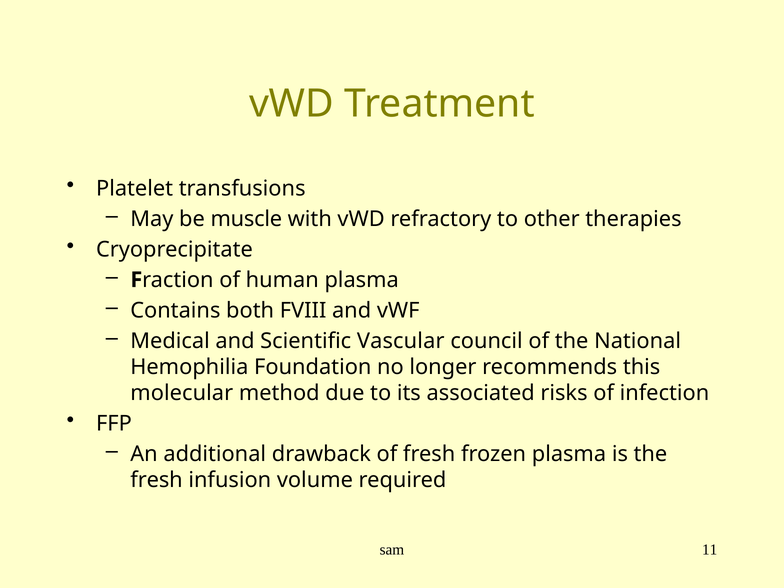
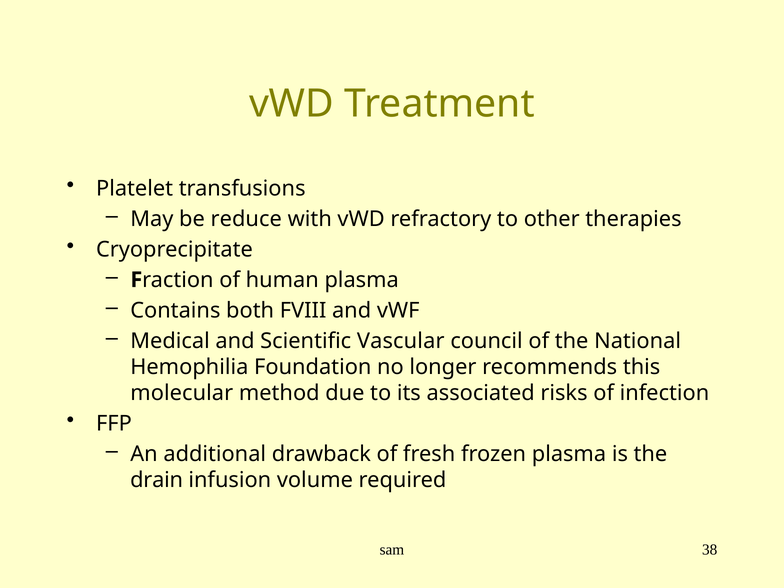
muscle: muscle -> reduce (246, 219)
fresh: fresh -> drain (157, 480)
11: 11 -> 38 (710, 550)
